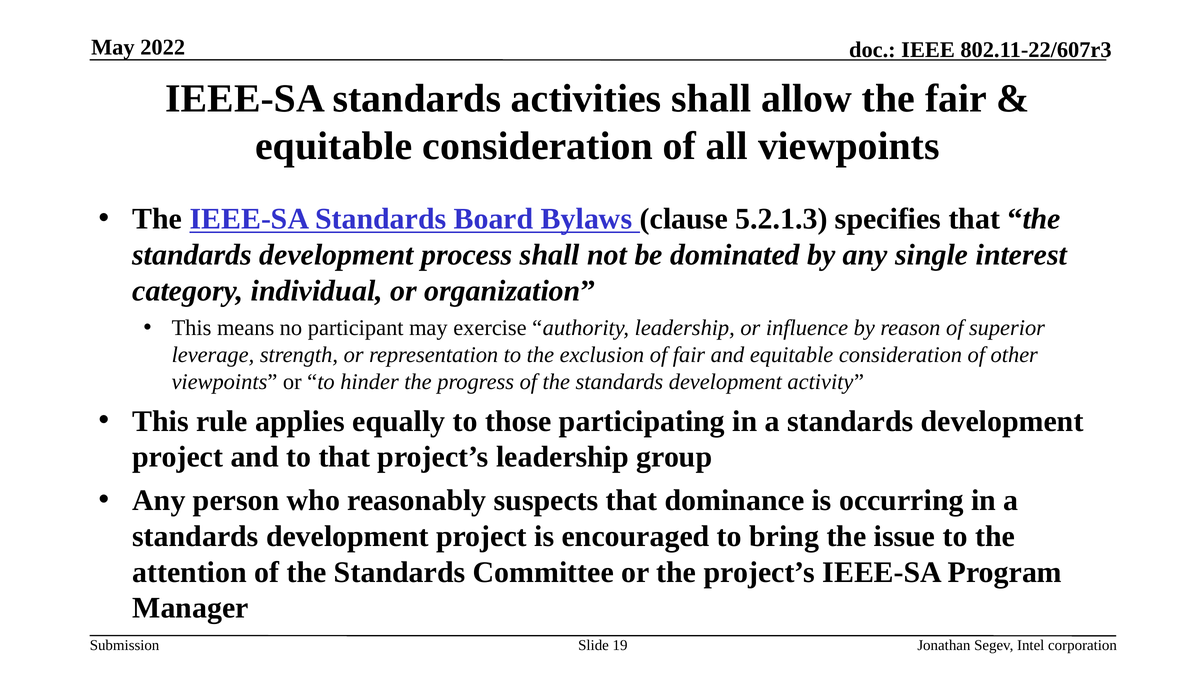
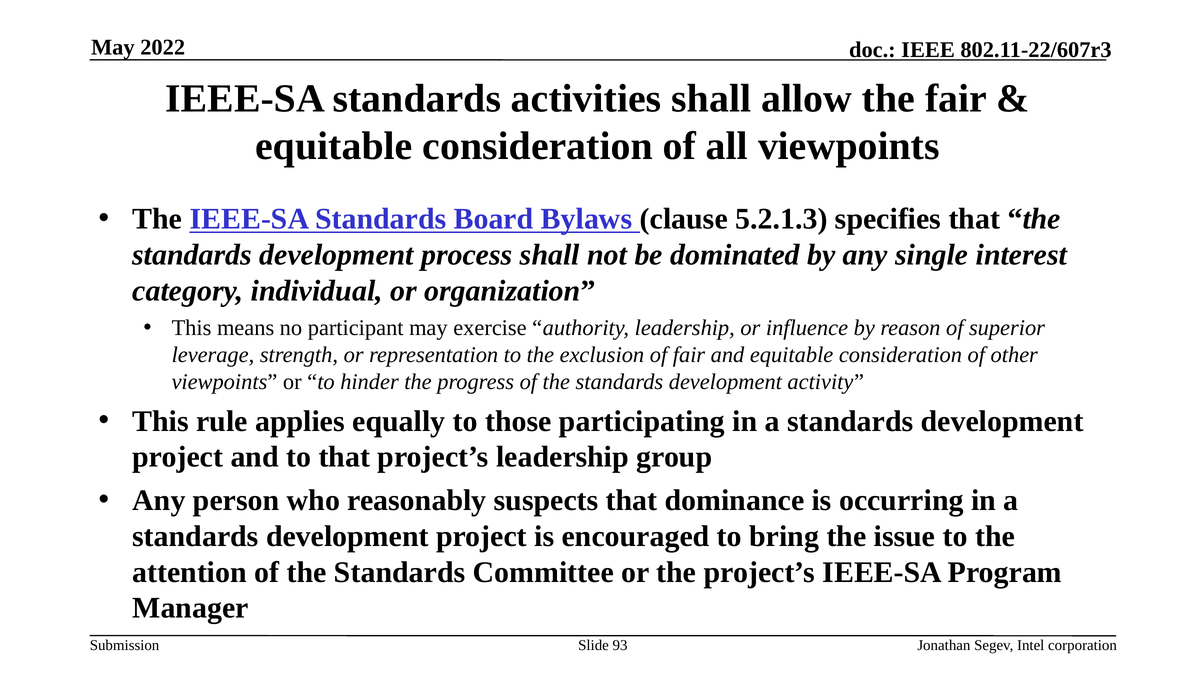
19: 19 -> 93 (620, 645)
